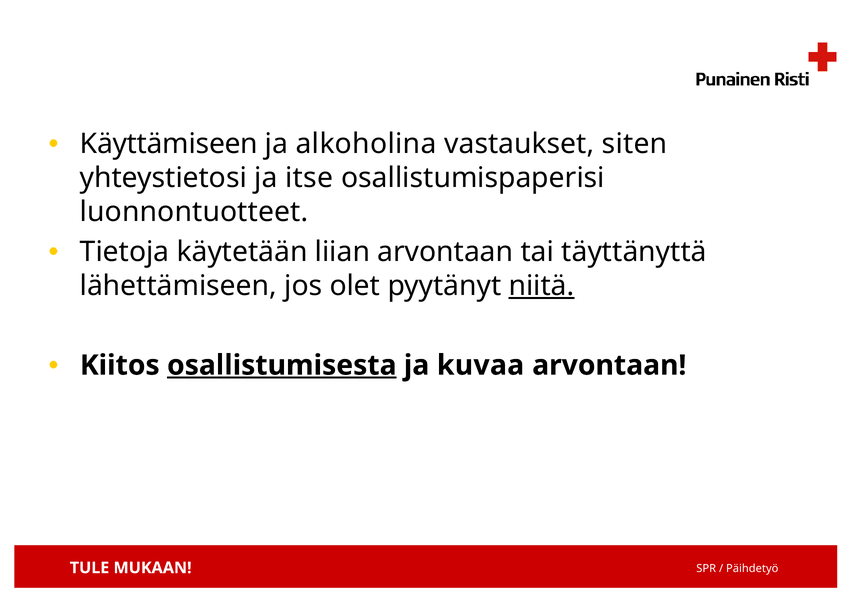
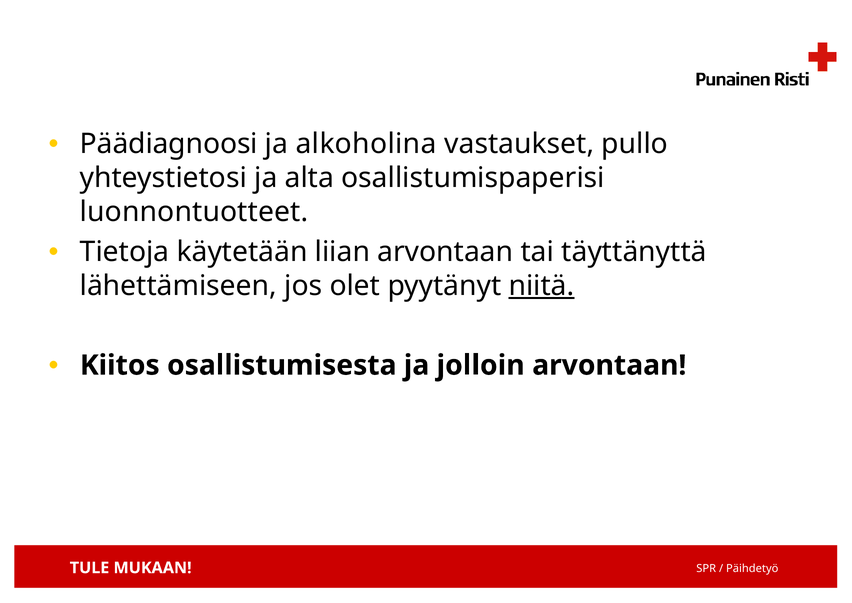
Käyttämiseen: Käyttämiseen -> Päädiagnoosi (169, 144)
siten: siten -> pullo (635, 144)
itse: itse -> alta (309, 178)
osallistumisesta underline: present -> none (282, 365)
kuvaa: kuvaa -> jolloin (481, 365)
